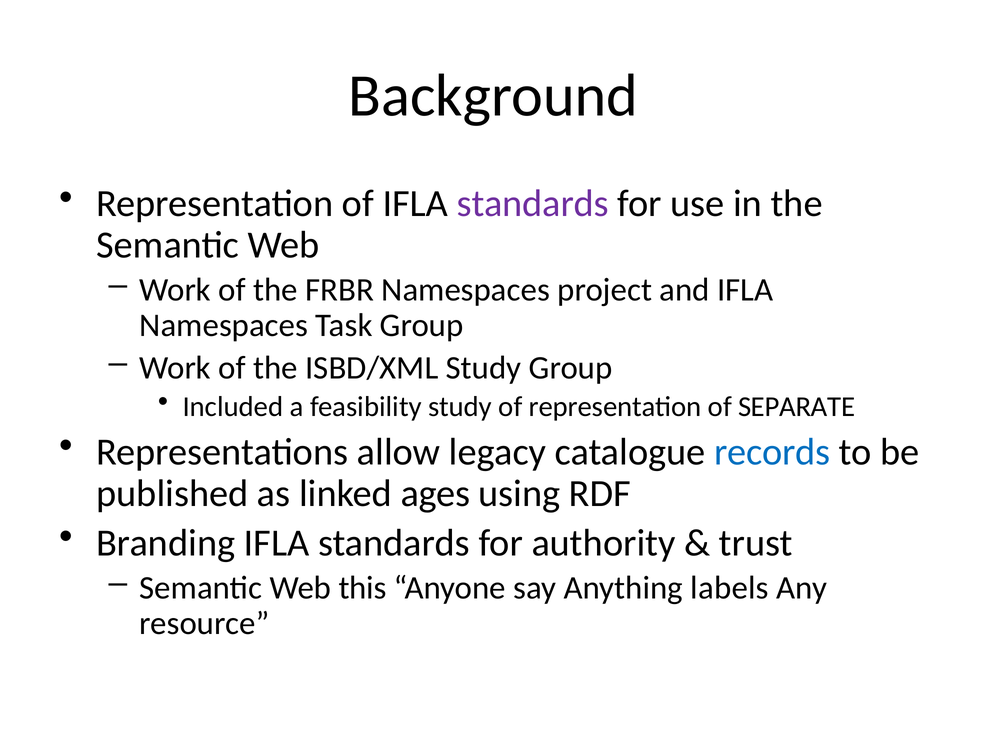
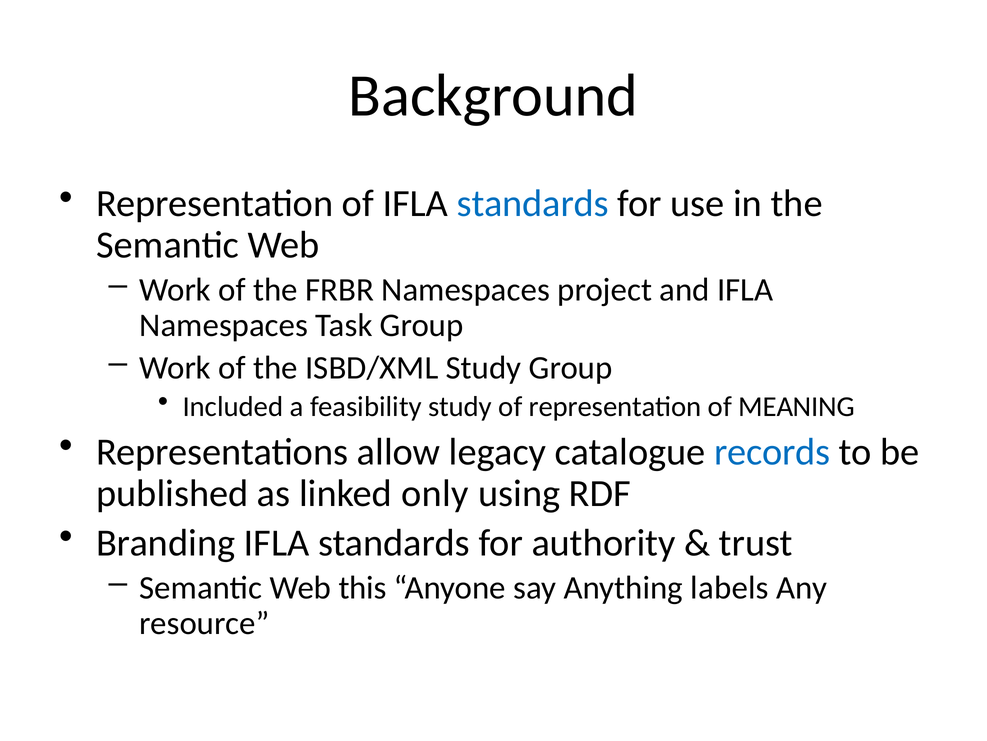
standards colour: purple -> blue (533, 203)
SEPARATE: SEPARATE -> MEANING (797, 406)
ages: ages -> only (435, 493)
